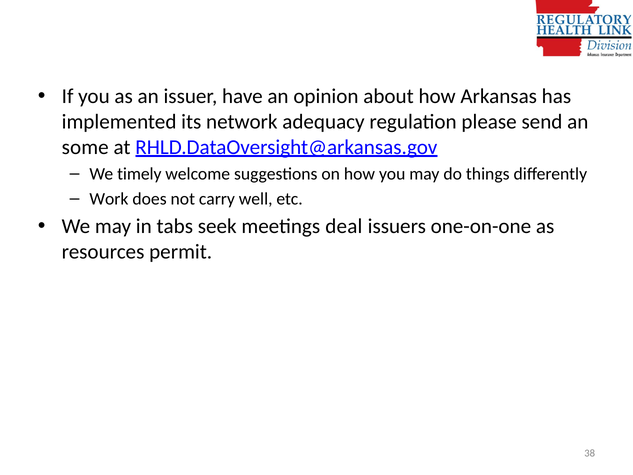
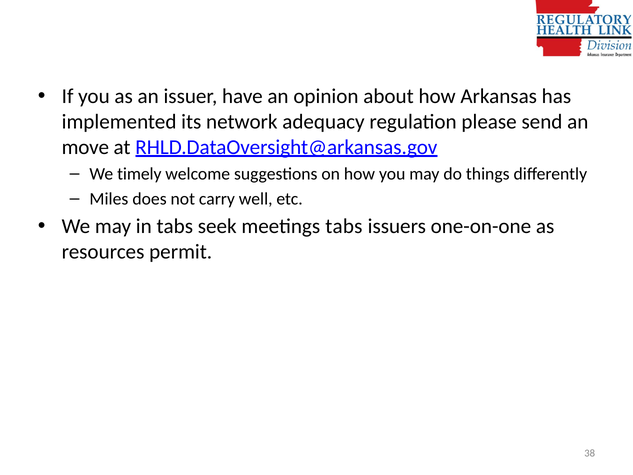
some: some -> move (85, 147)
Work: Work -> Miles (109, 199)
meetings deal: deal -> tabs (344, 226)
